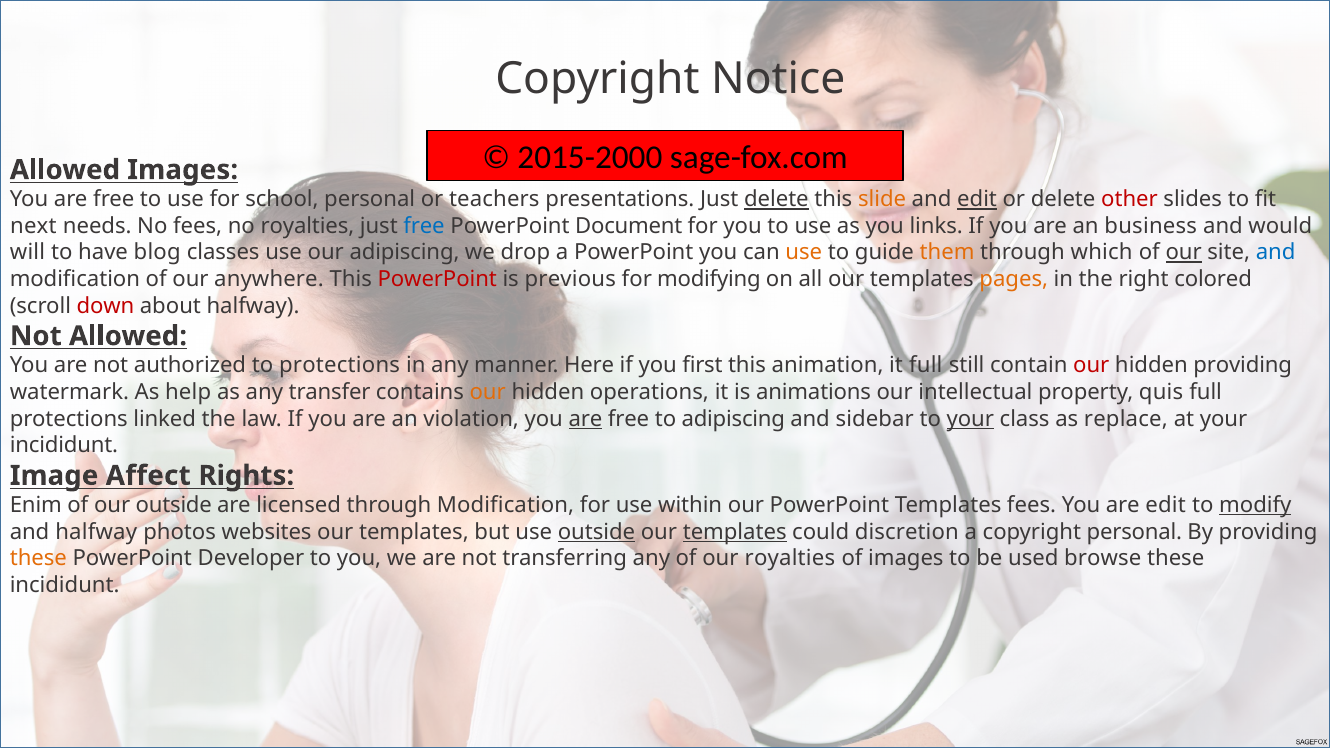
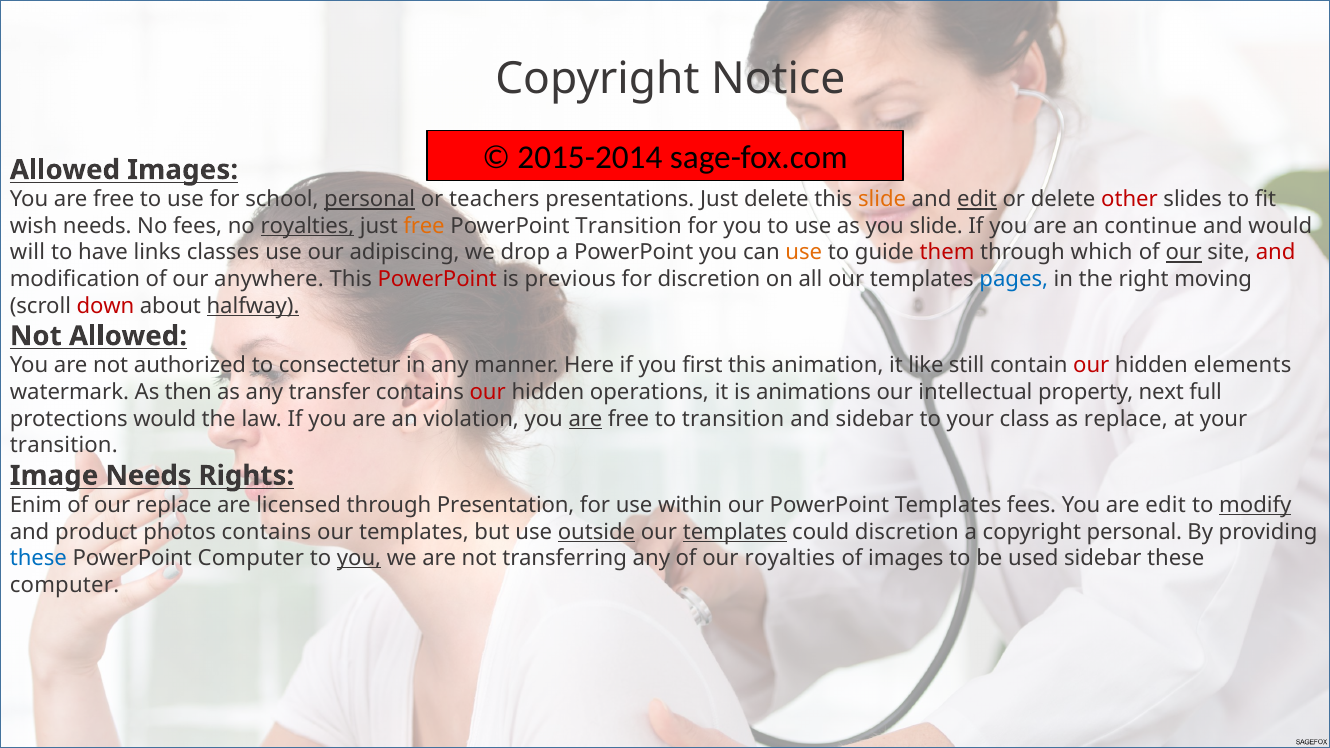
2015-2000: 2015-2000 -> 2015-2014 (590, 158)
personal underline: none -> present (370, 199)
delete underline: present -> none (776, 199)
next: next -> wish (34, 226)
royalties underline: none -> present (307, 226)
free colour: blue -> orange (424, 226)
PowerPoint Document: Document -> Transition (629, 226)
you links: links -> slide (936, 226)
business: business -> continue (1151, 226)
blog: blog -> links (157, 253)
them colour: orange -> red (947, 253)
and colour: blue -> red (1276, 253)
for modifying: modifying -> discretion (709, 279)
pages colour: orange -> blue (1014, 279)
colored: colored -> moving (1213, 279)
halfway underline: none -> present (253, 306)
to protections: protections -> consectetur (340, 366)
it full: full -> like (926, 366)
hidden providing: providing -> elements (1243, 366)
help: help -> then (188, 392)
our colour: orange -> red (488, 392)
quis: quis -> next (1161, 392)
protections linked: linked -> would (165, 419)
to adipiscing: adipiscing -> transition (733, 419)
your underline: present -> none (970, 419)
incididunt: incididunt -> transition (64, 445)
Image Affect: Affect -> Needs (148, 476)
our outside: outside -> replace (174, 505)
through Modification: Modification -> Presentation (506, 505)
and halfway: halfway -> product (96, 532)
photos websites: websites -> contains (266, 532)
these colour: orange -> blue (38, 558)
PowerPoint Developer: Developer -> Computer (251, 558)
you underline: none -> present (359, 558)
used browse: browse -> sidebar (1103, 558)
incididunt: incididunt -> computer (65, 585)
